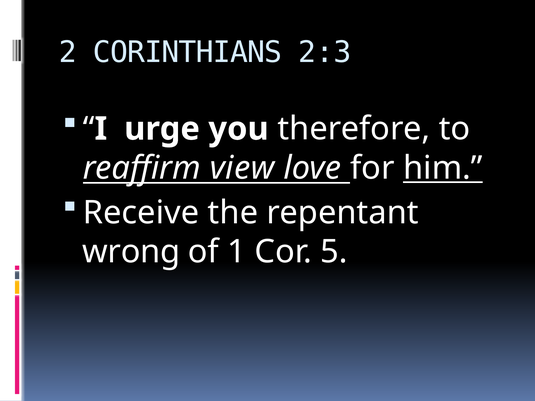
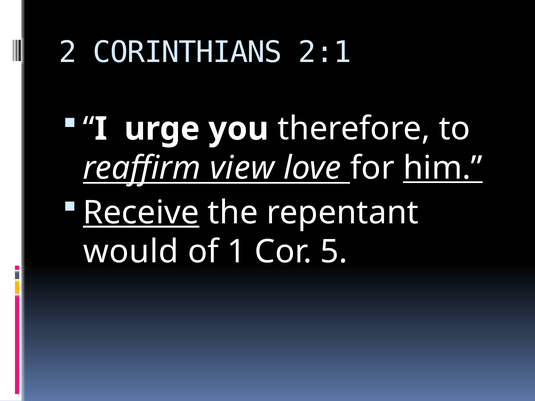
2:3: 2:3 -> 2:1 (325, 52)
Receive underline: none -> present (141, 213)
wrong: wrong -> would (131, 252)
